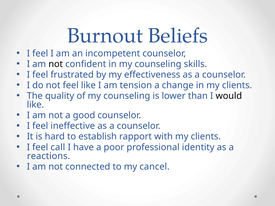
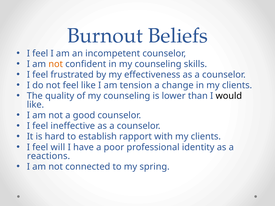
not colour: black -> orange (56, 64)
call: call -> will (58, 147)
cancel: cancel -> spring (155, 167)
